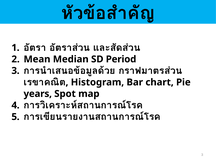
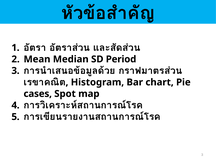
years: years -> cases (38, 94)
